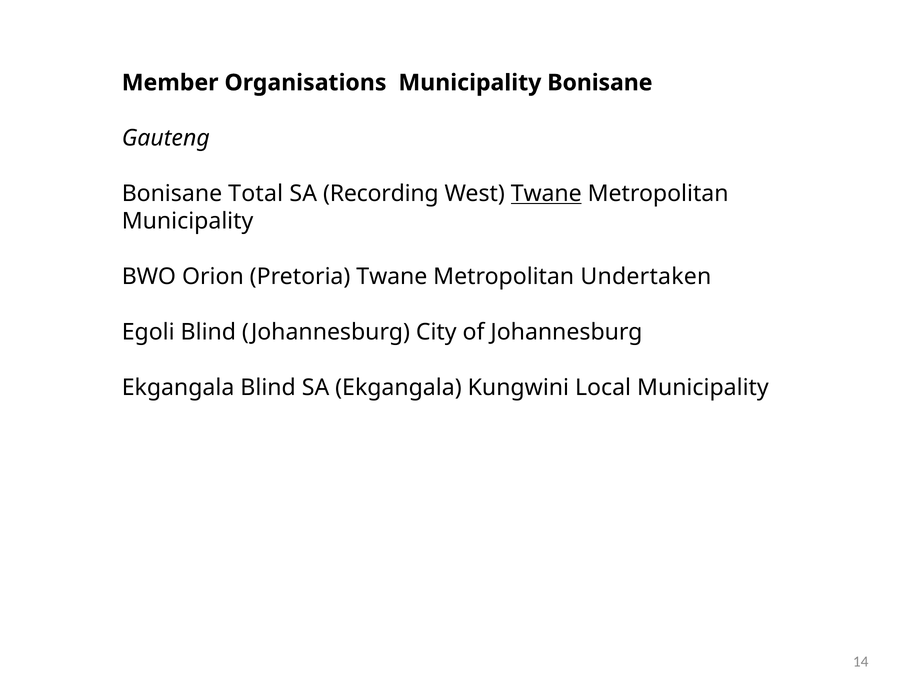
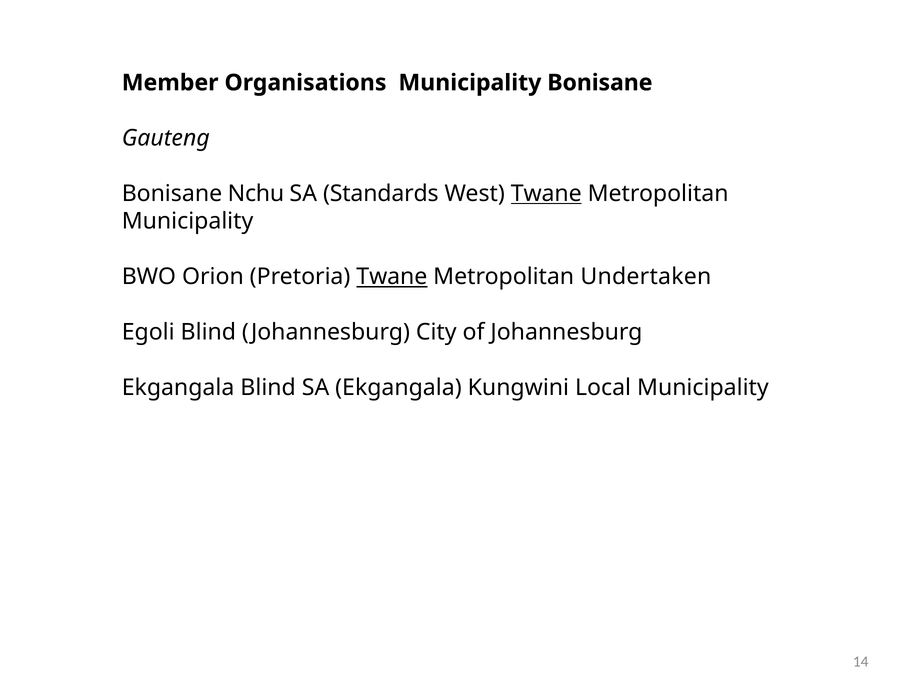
Total: Total -> Nchu (256, 194)
Recording: Recording -> Standards (381, 194)
Twane underline: none -> present (392, 277)
